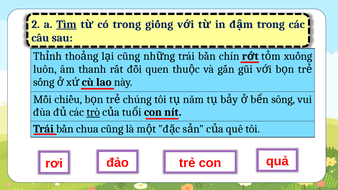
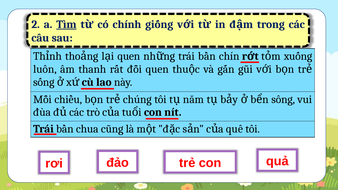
có trong: trong -> chính (127, 24)
cũng: cũng -> quen (129, 56)
trò underline: present -> none (93, 112)
